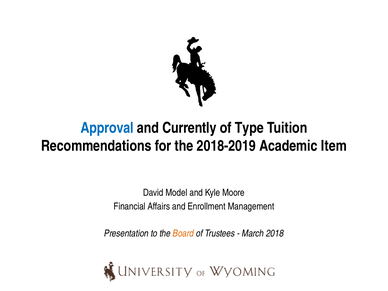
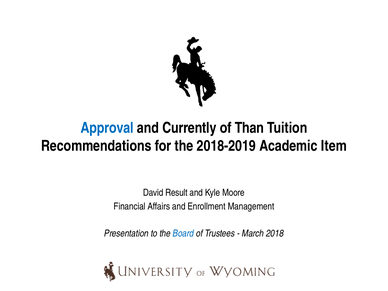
Type: Type -> Than (249, 128)
Model: Model -> Result (177, 193)
Board colour: orange -> blue (183, 233)
